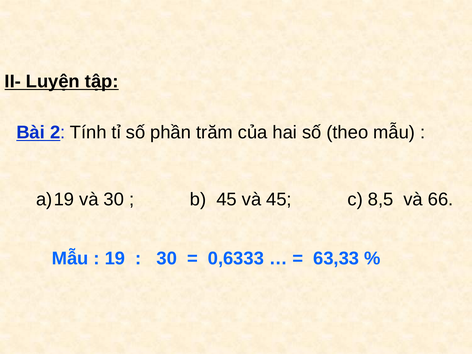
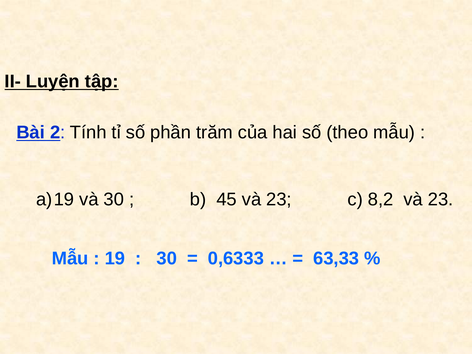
45 và 45: 45 -> 23 (279, 199)
8,5: 8,5 -> 8,2 (381, 199)
66: 66 -> 23 (441, 199)
